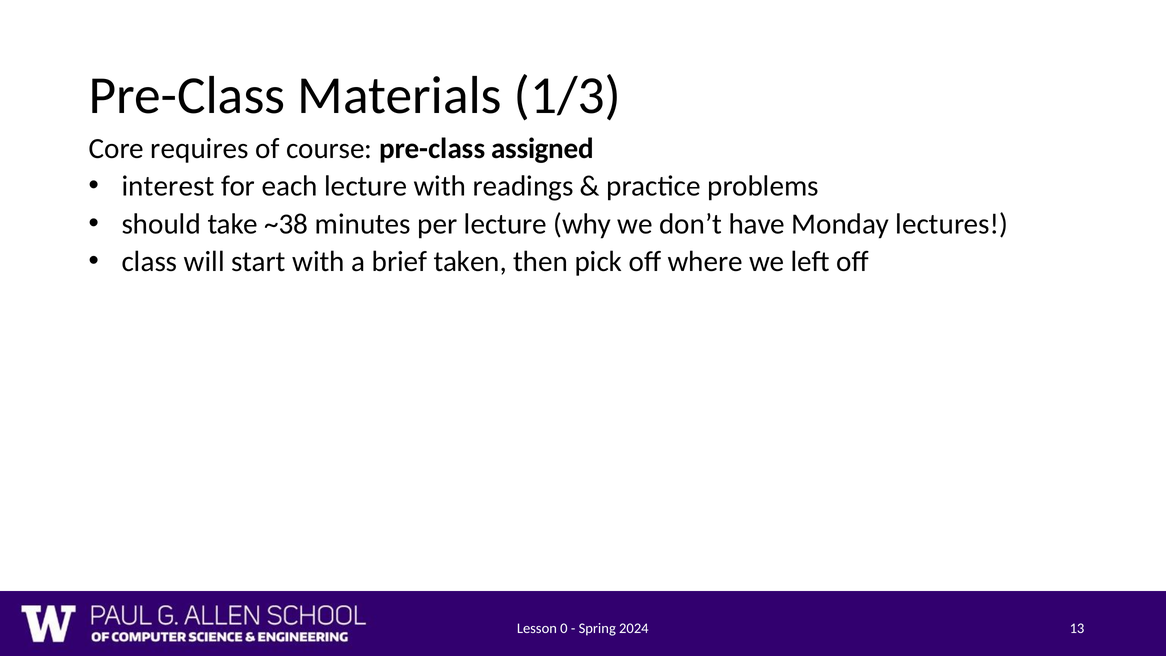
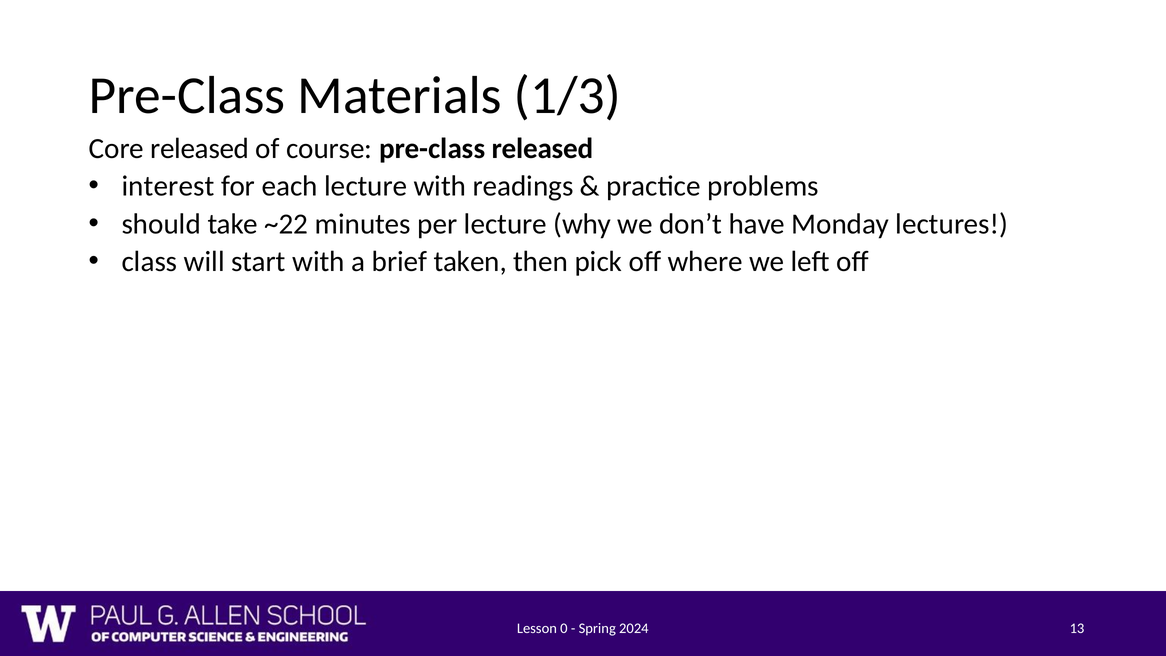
Core requires: requires -> released (200, 149)
pre-class assigned: assigned -> released (543, 149)
~38: ~38 -> ~22 (286, 224)
